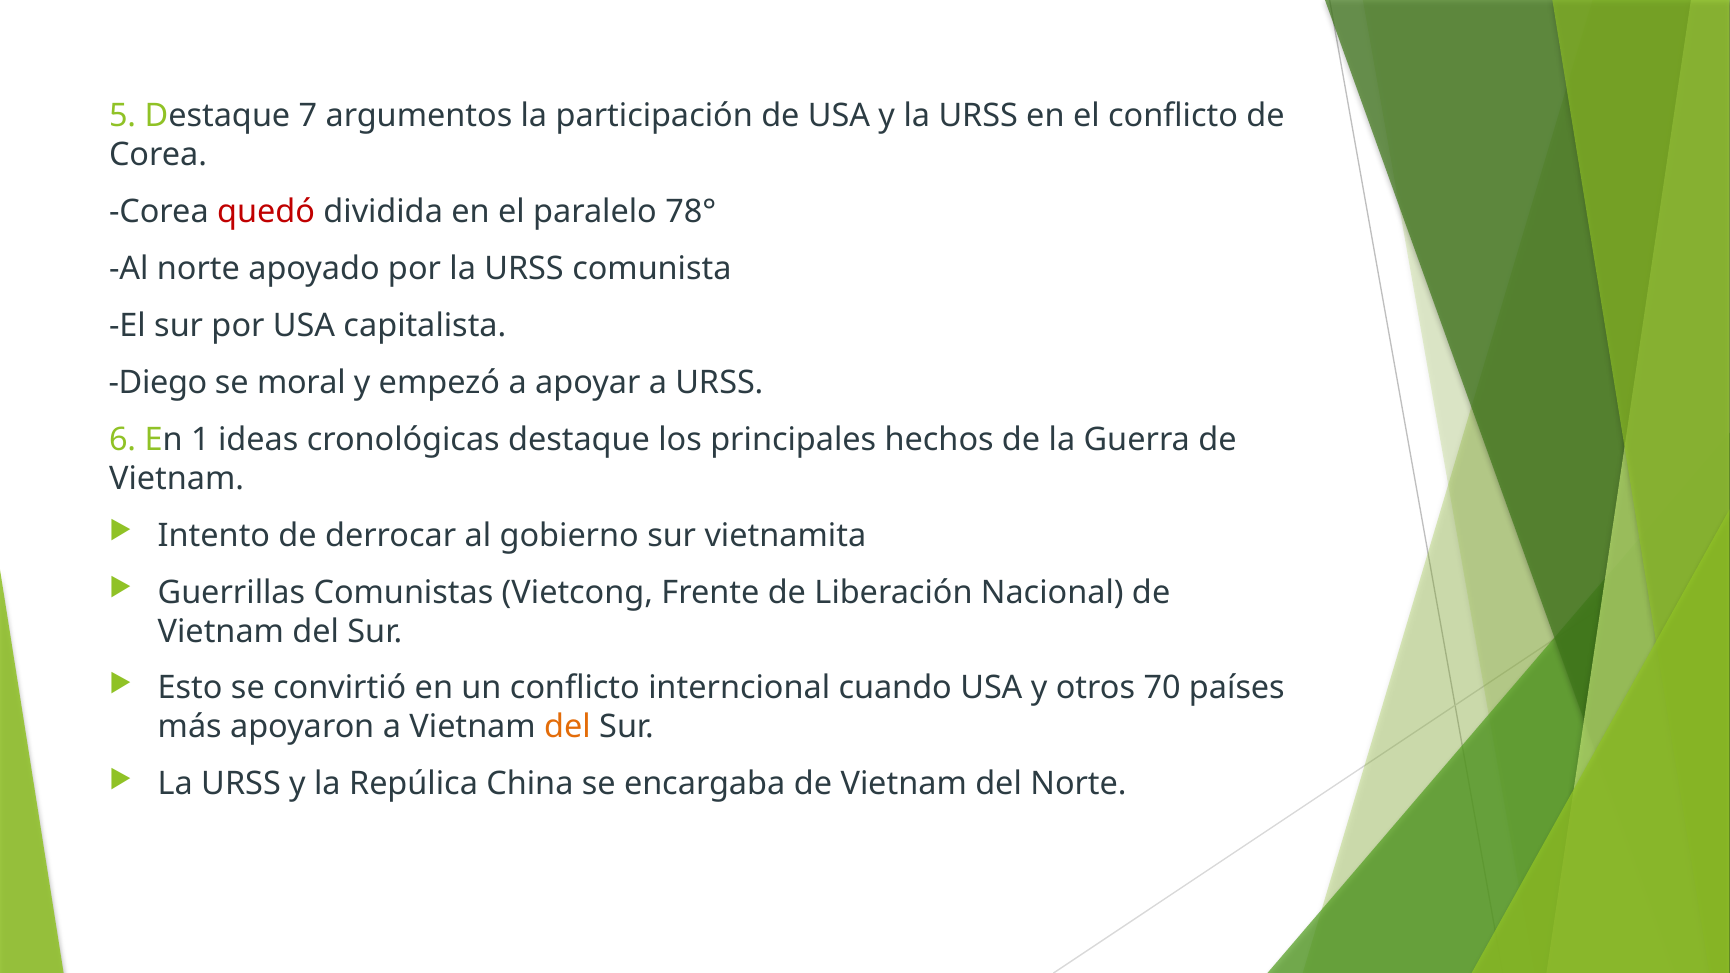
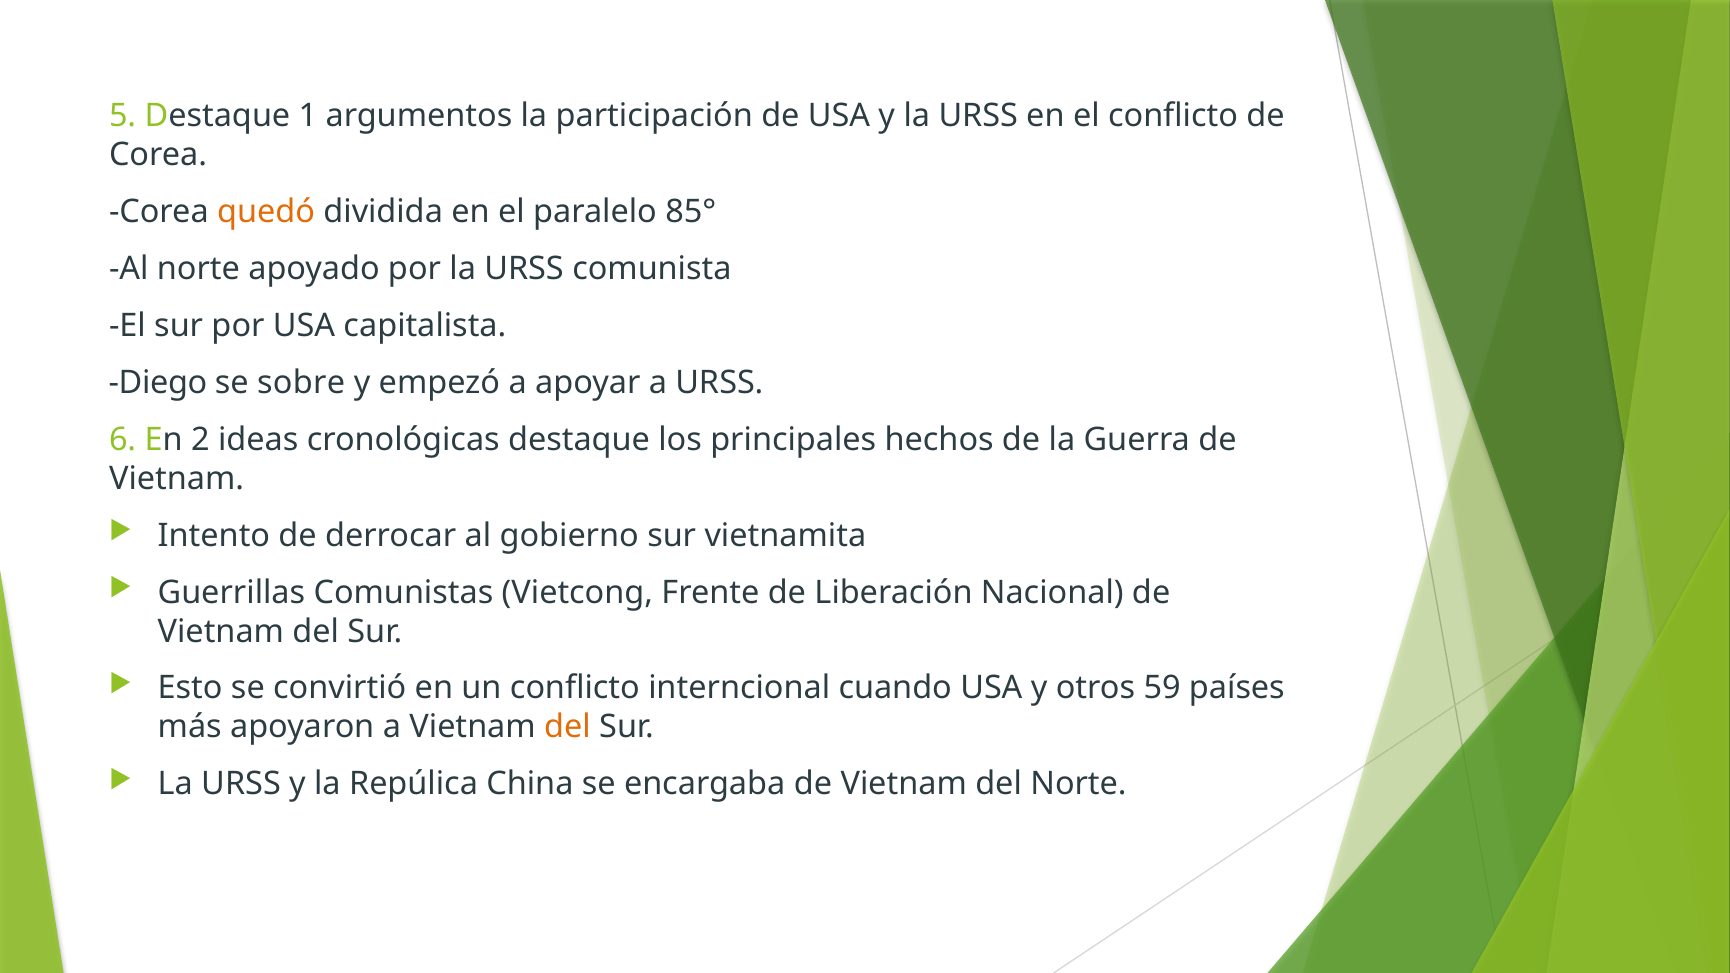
7: 7 -> 1 (308, 116)
quedó colour: red -> orange (266, 212)
78°: 78° -> 85° (691, 212)
moral: moral -> sobre (301, 383)
1: 1 -> 2 (200, 440)
70: 70 -> 59 (1162, 688)
